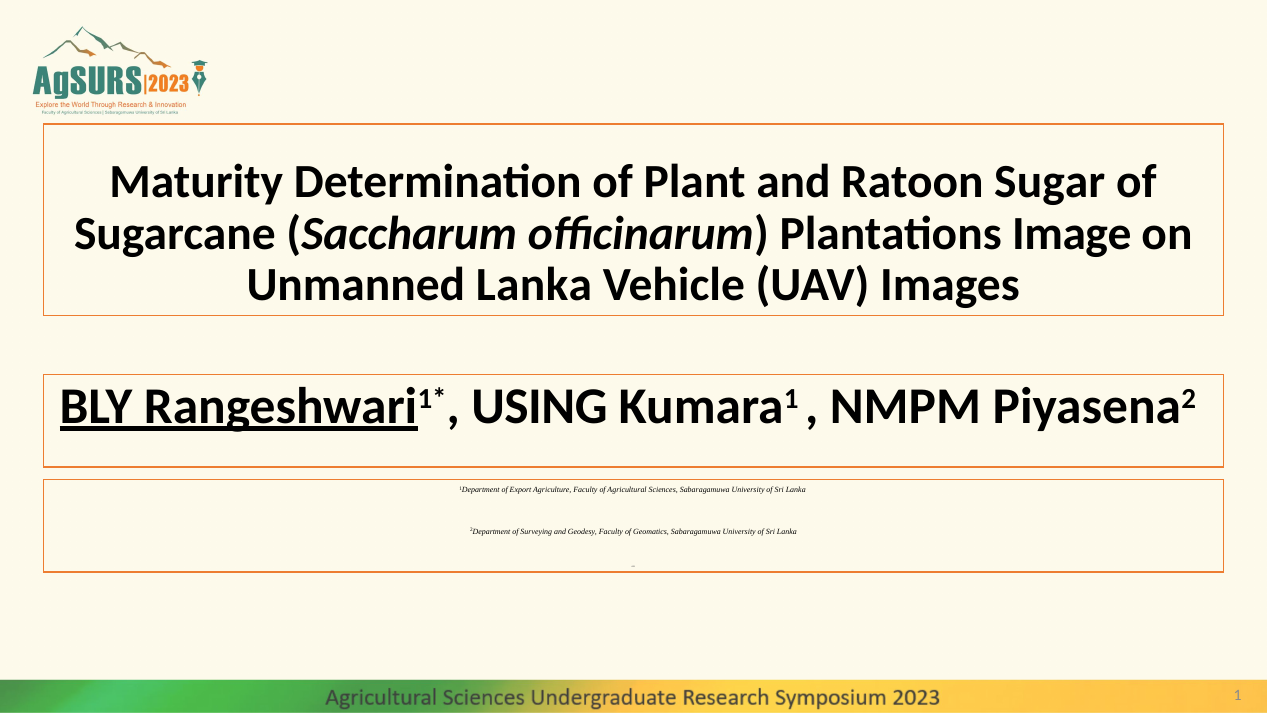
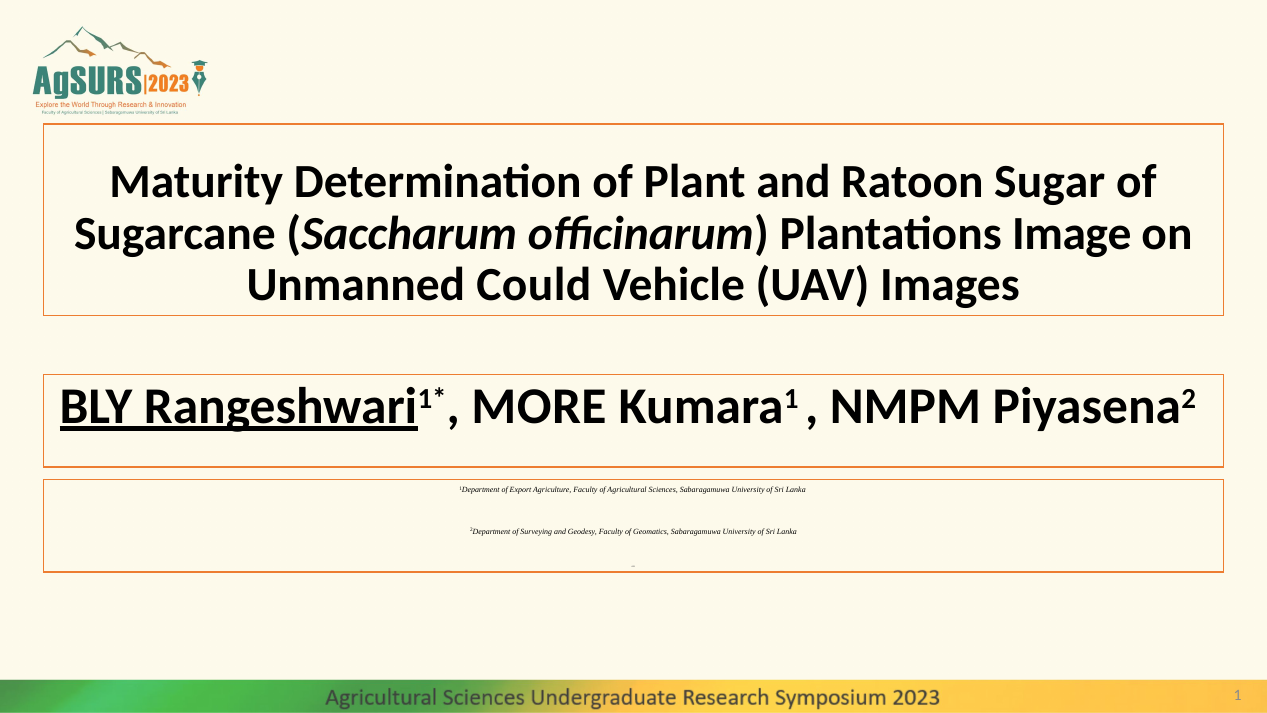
Unmanned Lanka: Lanka -> Could (534, 285)
USING: USING -> MORE (539, 407)
